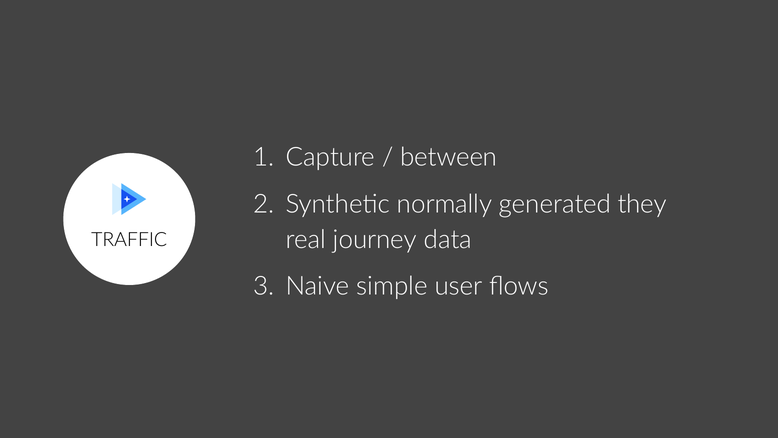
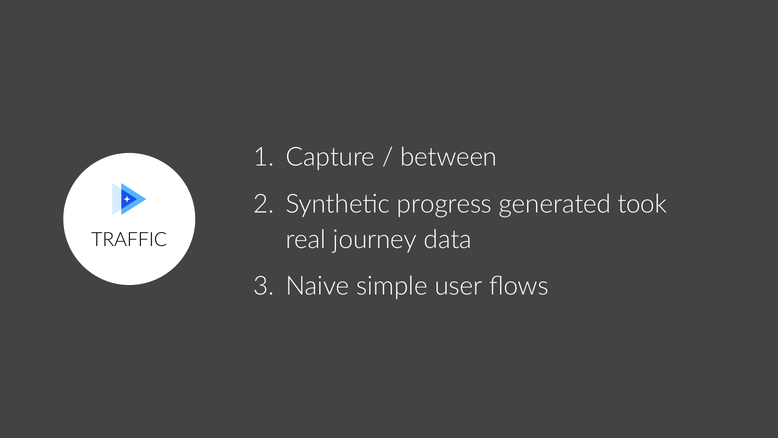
normally: normally -> progress (445, 204)
they: they -> took (642, 204)
